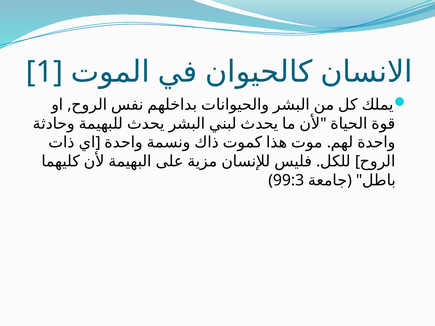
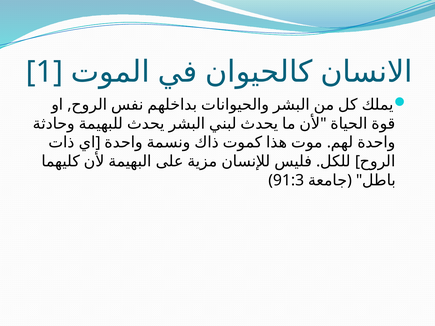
99:3: 99:3 -> 91:3 (289, 180)
